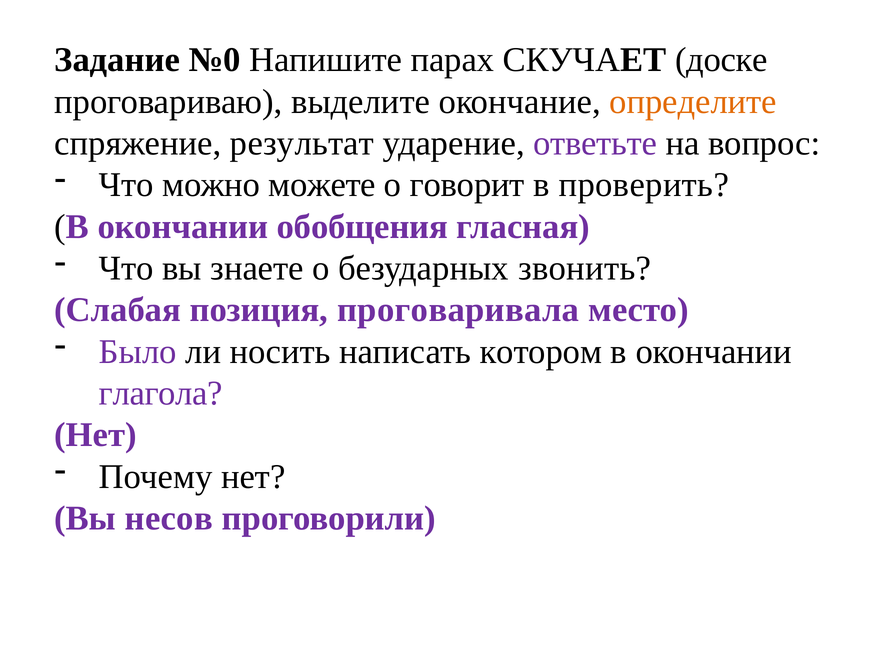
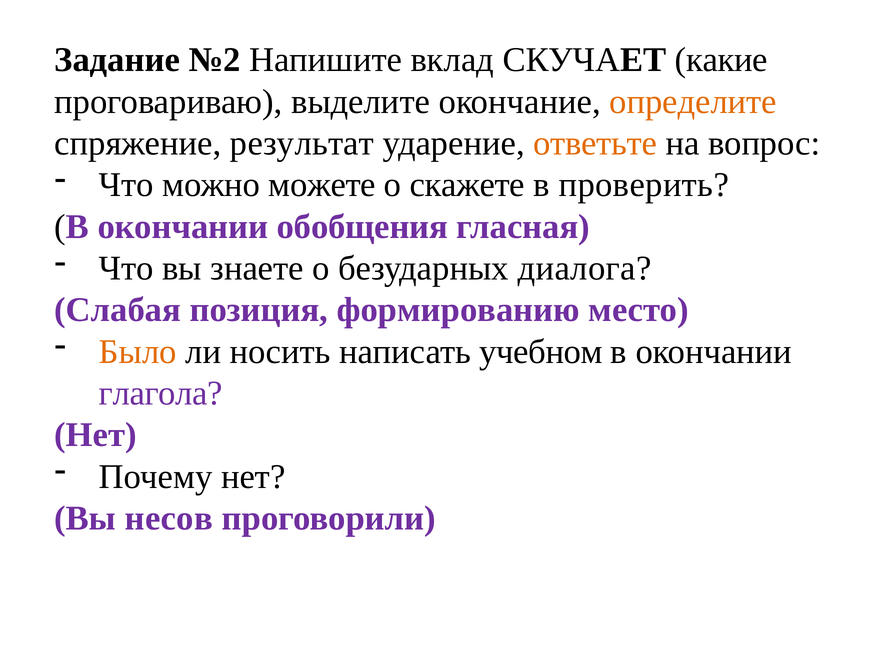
№0: №0 -> №2 (215, 60)
парах: парах -> вклад (452, 60)
доске: доске -> какие (721, 60)
ответьте colour: purple -> orange (595, 143)
говорит: говорит -> скажете (467, 185)
звонить: звонить -> диалога (585, 268)
проговаривала: проговаривала -> формированию (458, 310)
Было colour: purple -> orange (138, 352)
котором: котором -> учебном (541, 352)
